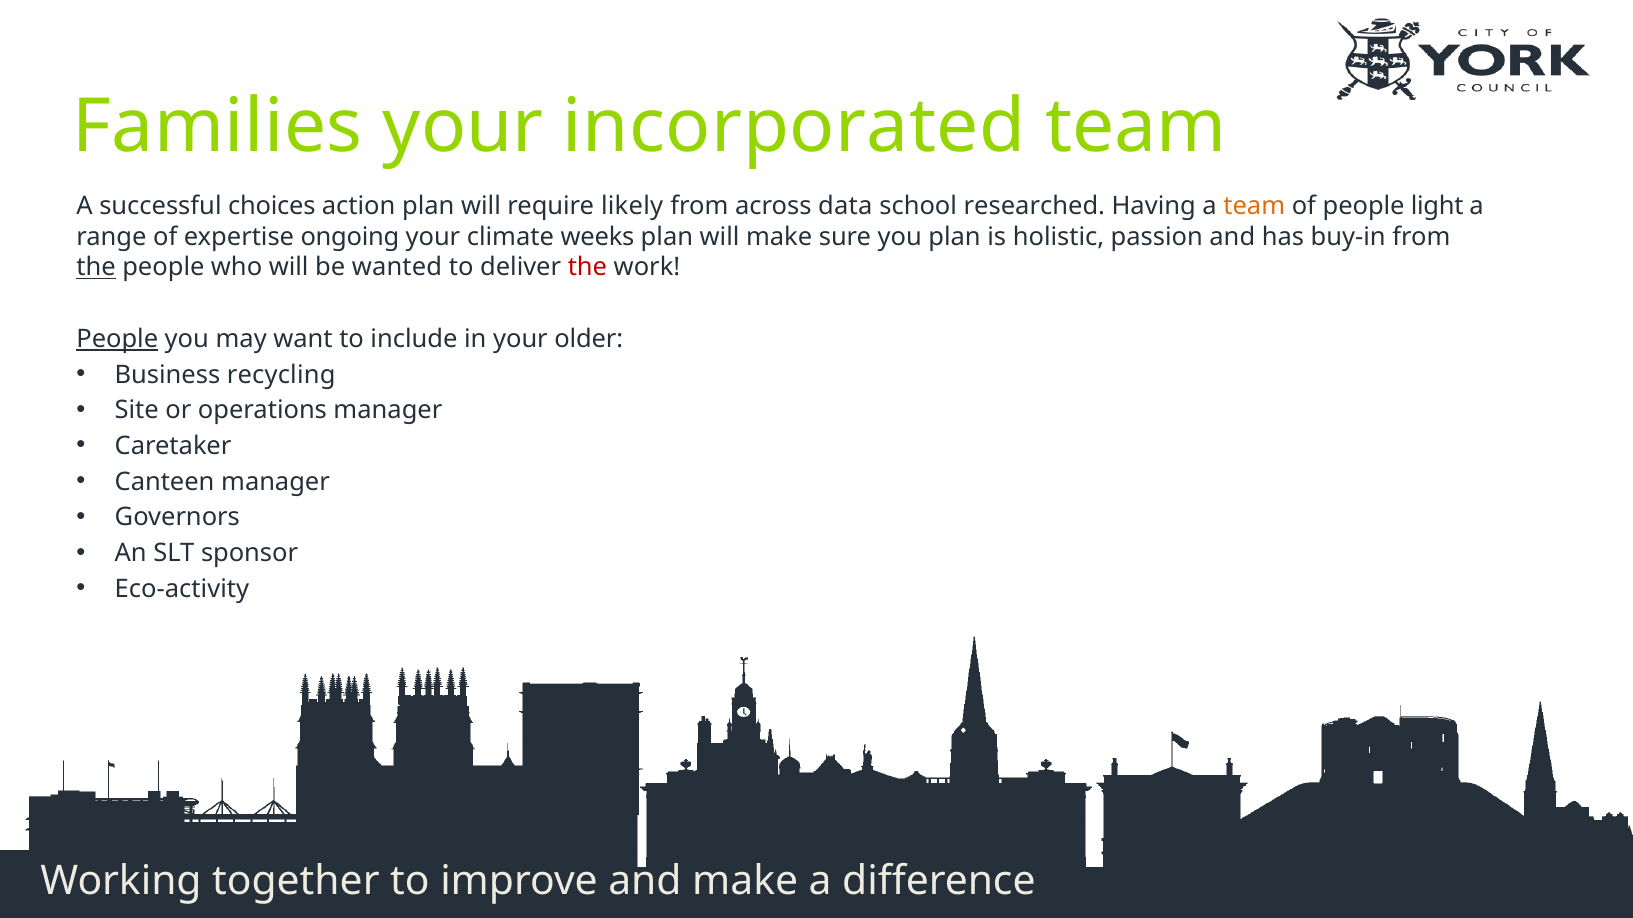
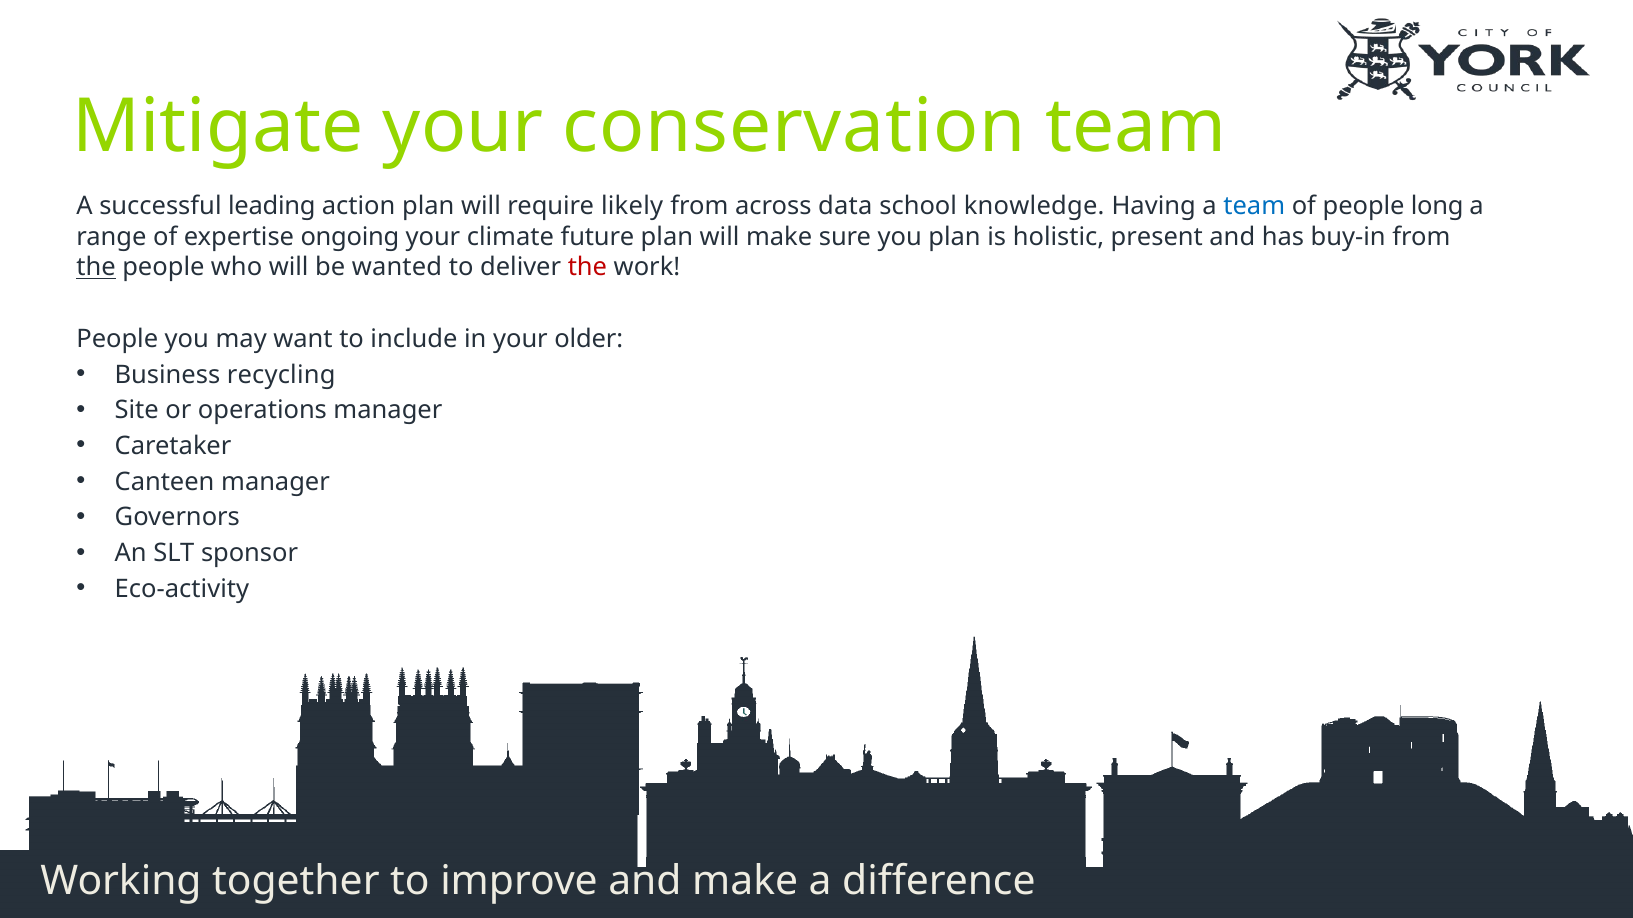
Families: Families -> Mitigate (218, 127)
incorporated: incorporated -> conservation (794, 127)
choices: choices -> leading (272, 206)
researched: researched -> knowledge (1034, 206)
team colour: orange -> blue (1254, 206)
light: light -> long (1437, 206)
weeks: weeks -> future (597, 237)
passion: passion -> present (1157, 237)
People underline: present -> none (117, 339)
